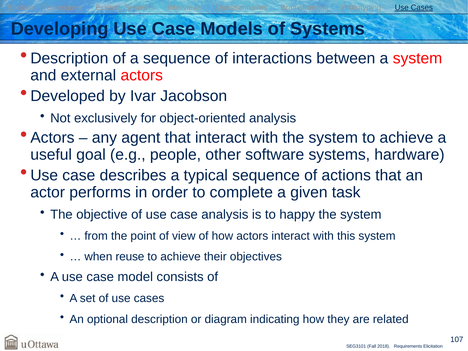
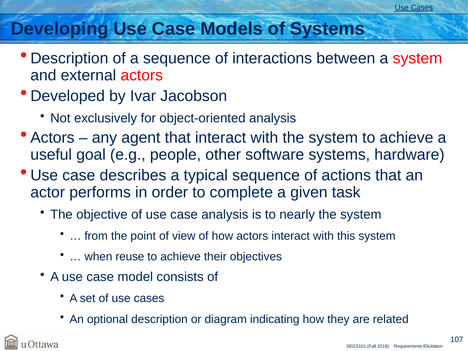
happy: happy -> nearly (297, 214)
